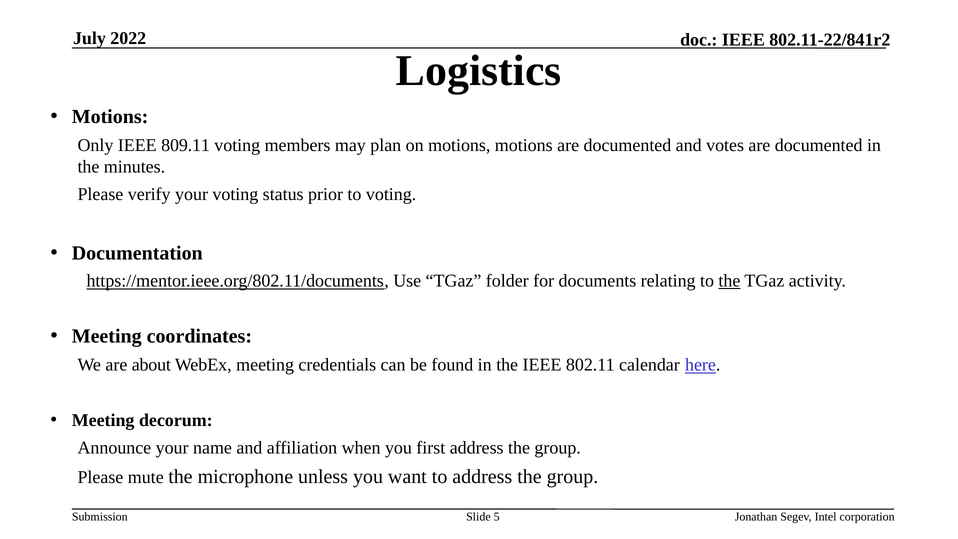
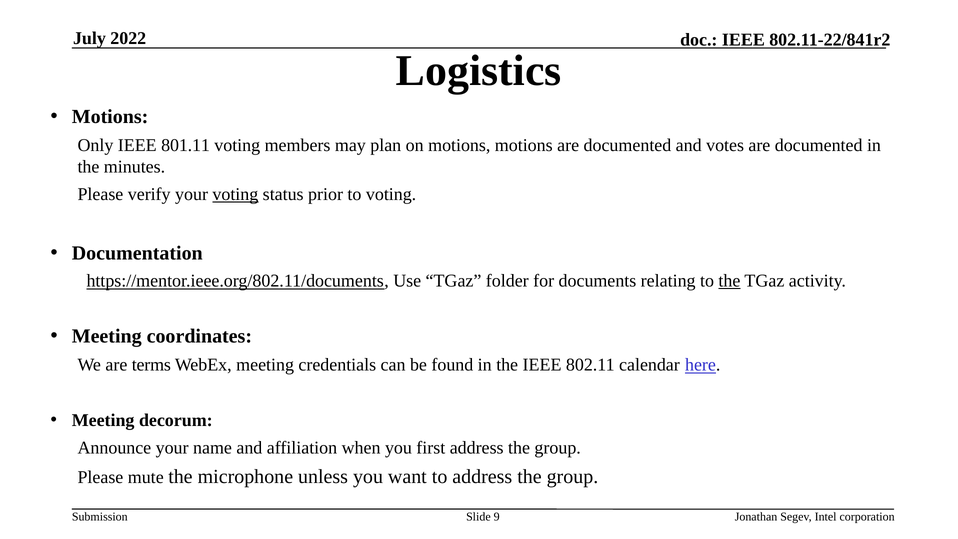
809.11: 809.11 -> 801.11 (186, 145)
voting underline: none -> present (235, 194)
about: about -> terms (151, 365)
5: 5 -> 9 (497, 517)
